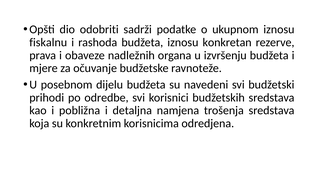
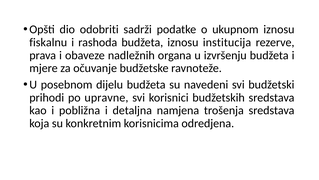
konkretan: konkretan -> institucija (227, 42)
odredbe: odredbe -> upravne (106, 97)
